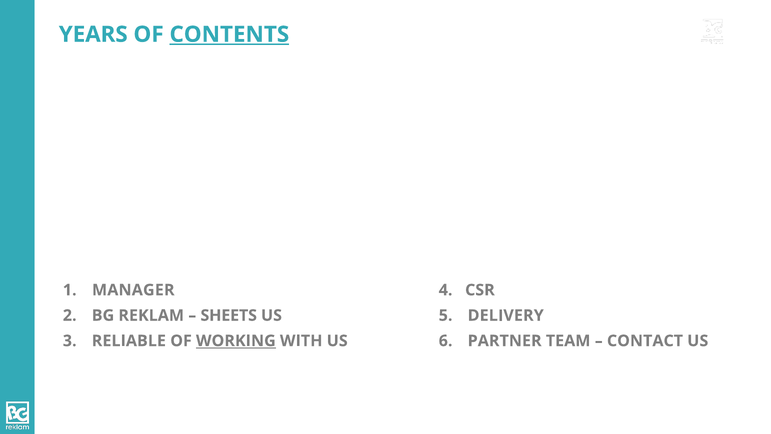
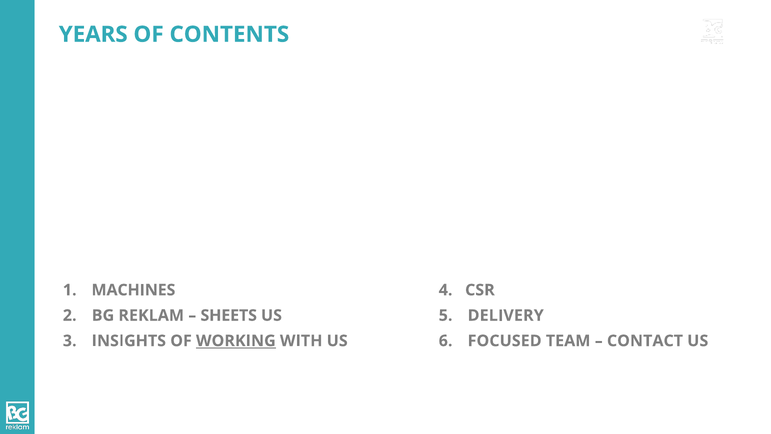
CONTENTS underline: present -> none (229, 34)
MANAGER: MANAGER -> MACHINES (133, 290)
RELIABLE: RELIABLE -> INSIGHTS (129, 341)
PARTNER: PARTNER -> FOCUSED (505, 341)
